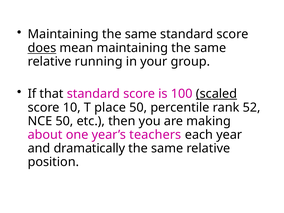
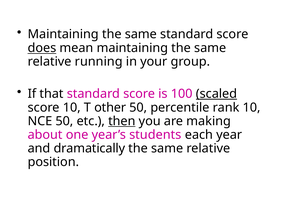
place: place -> other (110, 107)
rank 52: 52 -> 10 (252, 107)
then underline: none -> present (122, 121)
teachers: teachers -> students (155, 135)
